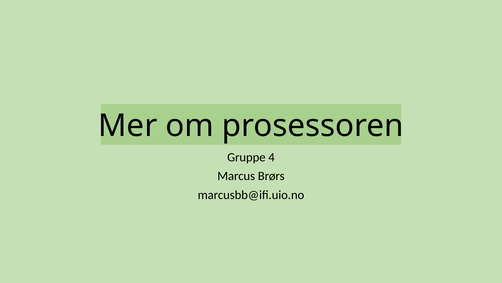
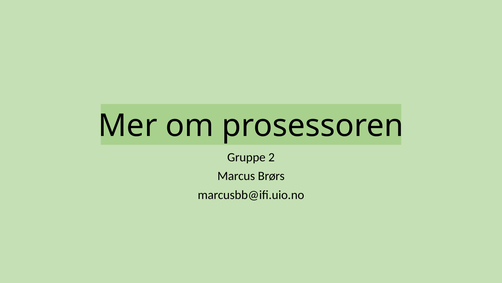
4: 4 -> 2 (272, 157)
